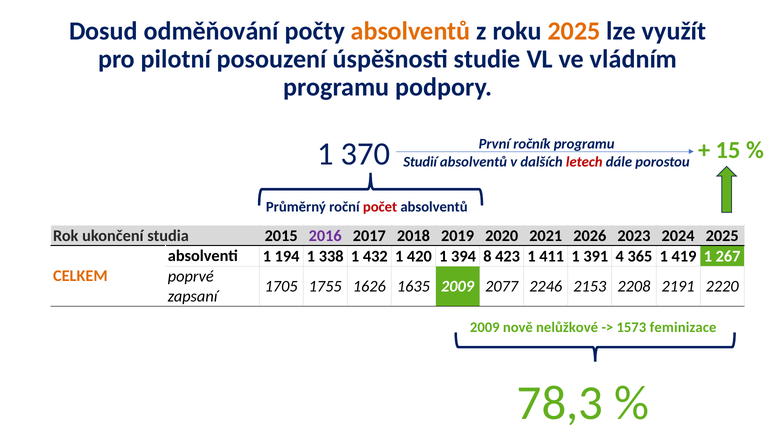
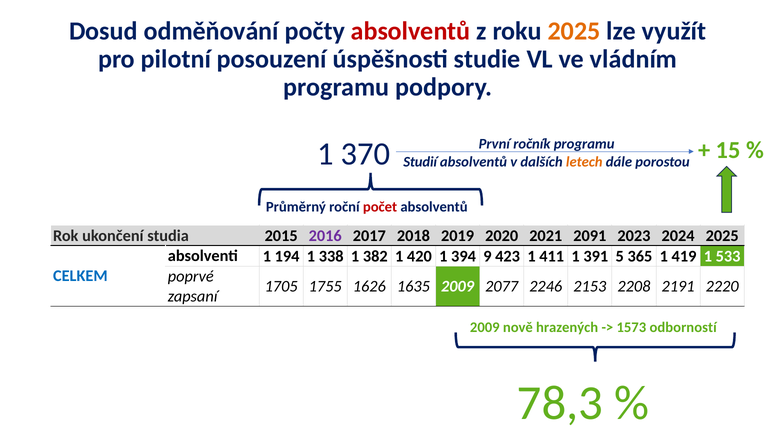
absolventů colour: orange -> red (411, 31)
letech colour: red -> orange (584, 162)
2026: 2026 -> 2091 (590, 236)
432: 432 -> 382 (375, 256)
8: 8 -> 9 (487, 256)
4: 4 -> 5 (620, 256)
267: 267 -> 533 (728, 256)
CELKEM colour: orange -> blue (80, 276)
nelůžkové: nelůžkové -> hrazených (567, 327)
feminizace: feminizace -> odborností (683, 327)
